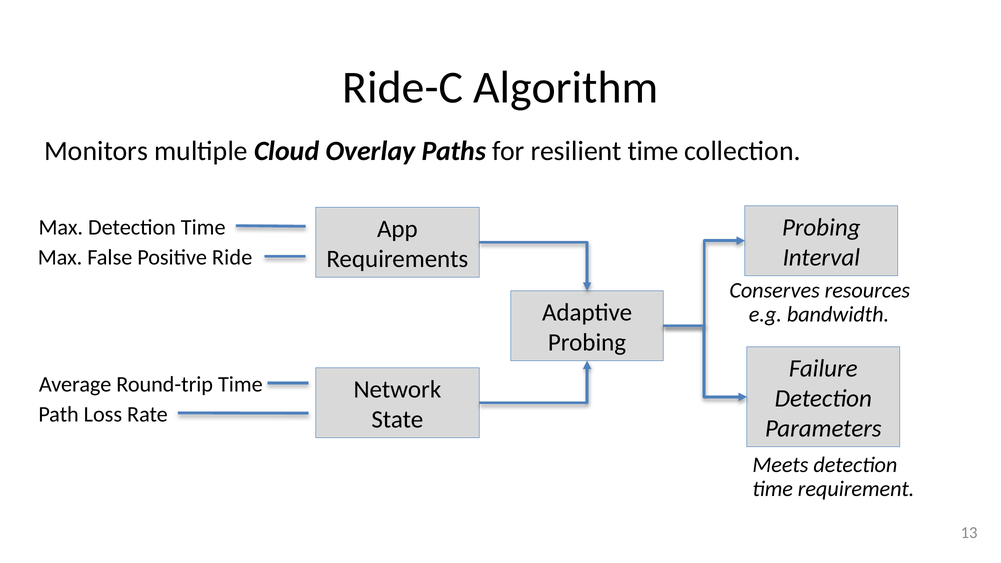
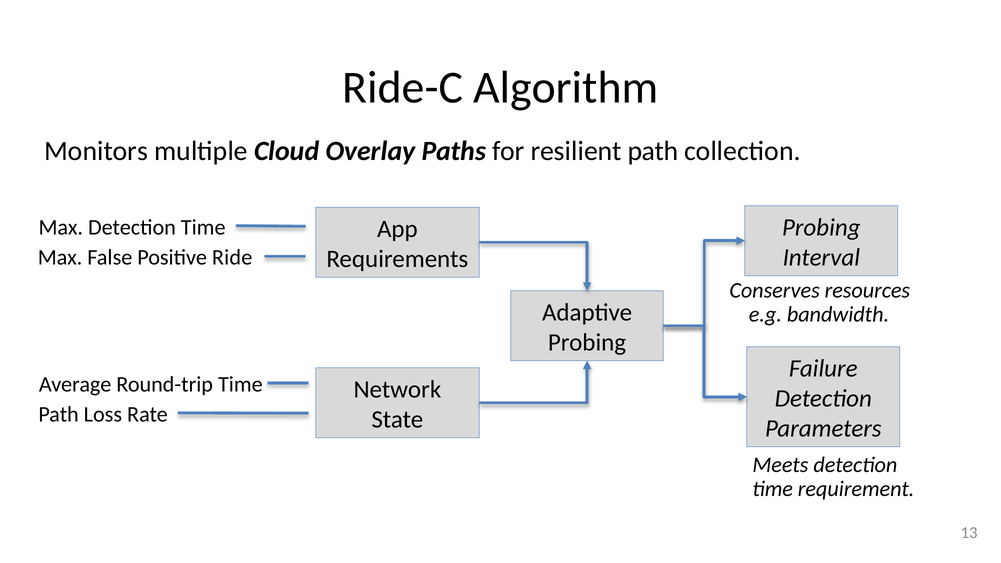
resilient time: time -> path (653, 151)
